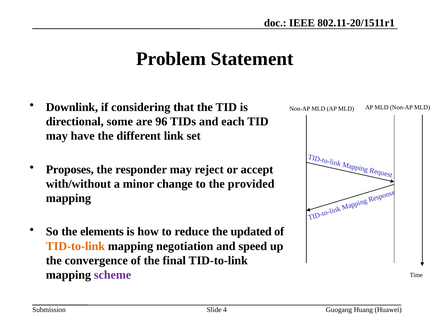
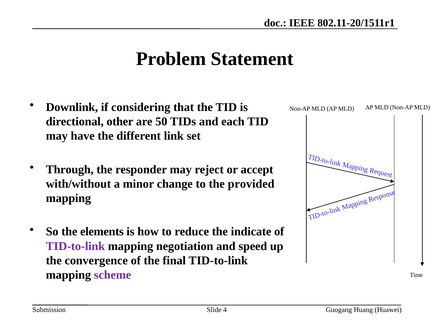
some: some -> other (120, 121)
96: 96 -> 50 (161, 121)
Proposes: Proposes -> Through (70, 169)
updated: updated -> indicate (251, 231)
TID-to-link colour: orange -> purple (75, 246)
